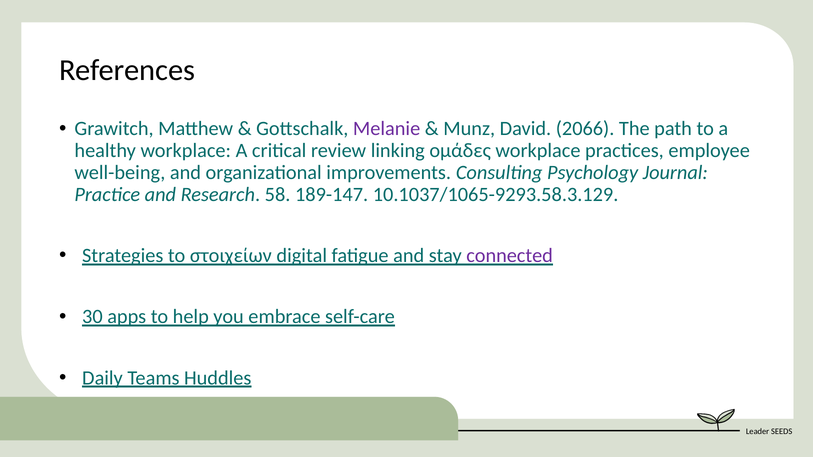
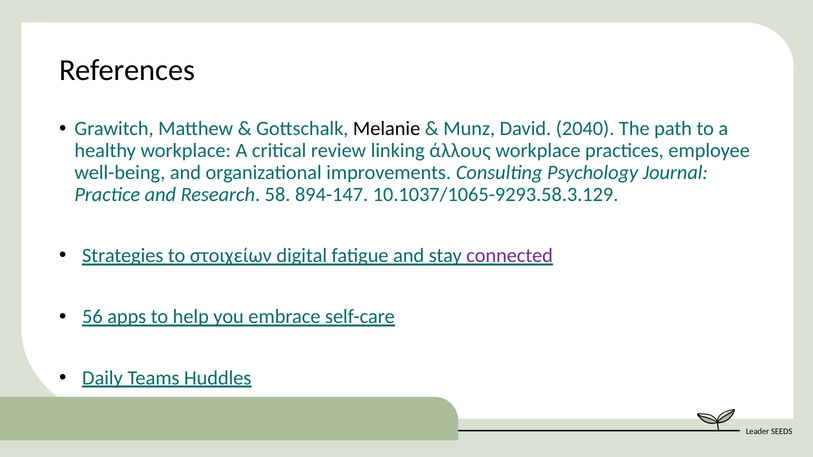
Melanie colour: purple -> black (387, 129)
2066: 2066 -> 2040 (585, 129)
ομάδες: ομάδες -> άλλους (460, 151)
189-147: 189-147 -> 894-147 (332, 195)
30: 30 -> 56 (92, 317)
